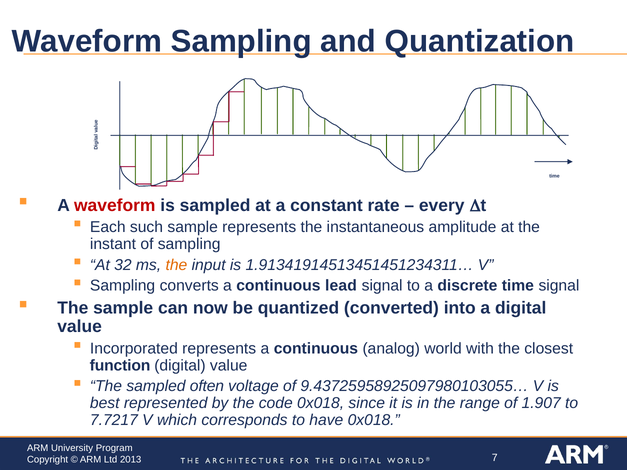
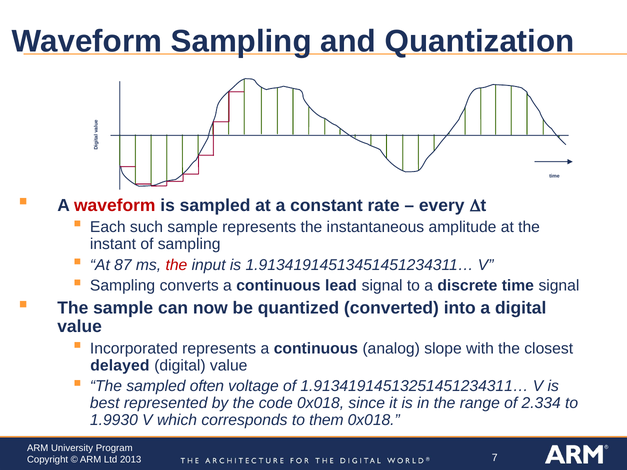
32: 32 -> 87 (123, 265)
the colour: orange -> red (176, 265)
world: world -> slope (443, 349)
function: function -> delayed (120, 366)
9.43725958925097980103055…: 9.43725958925097980103055… -> 1.91341914513251451234311… (414, 386)
1.907: 1.907 -> 2.334 (541, 403)
7.7217: 7.7217 -> 1.9930 (114, 420)
have: have -> them (326, 420)
